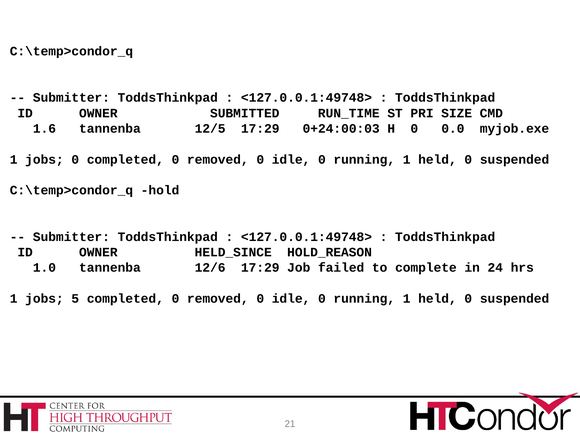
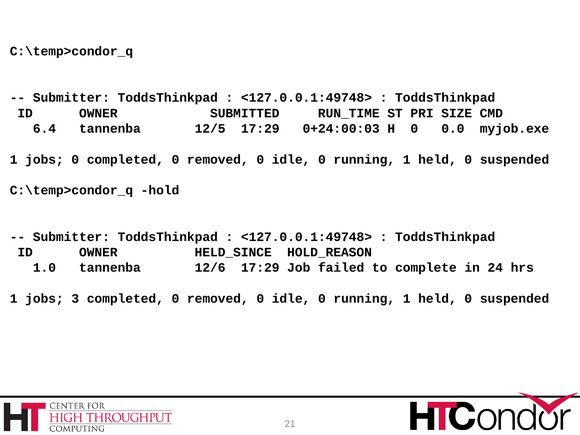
1.6: 1.6 -> 6.4 (44, 129)
5: 5 -> 3 (75, 299)
